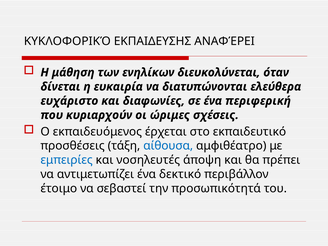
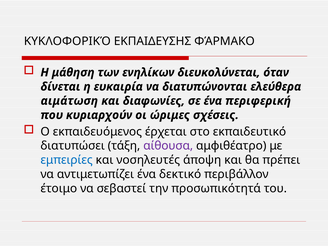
ΑΝΑΦΈΡΕΙ: ΑΝΑΦΈΡΕΙ -> ΦΆΡΜΑΚΟ (224, 41)
ευχάριστο: ευχάριστο -> αιμάτωση (69, 101)
προσθέσεις: προσθέσεις -> διατυπώσει (73, 146)
αίθουσα colour: blue -> purple (168, 146)
